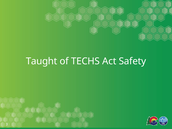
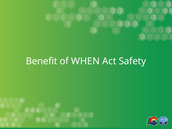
Taught: Taught -> Benefit (42, 61)
TECHS: TECHS -> WHEN (85, 61)
